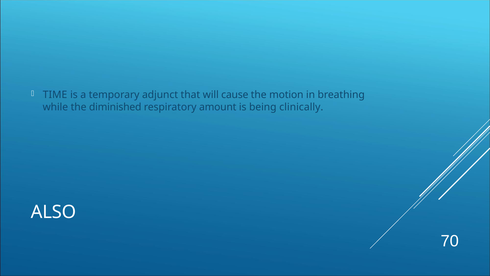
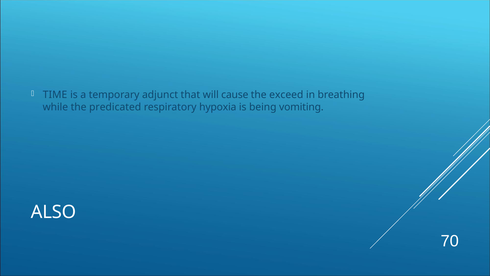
motion: motion -> exceed (286, 95)
diminished: diminished -> predicated (115, 107)
amount: amount -> hypoxia (218, 107)
clinically: clinically -> vomiting (301, 107)
